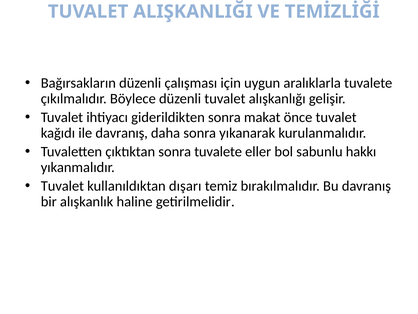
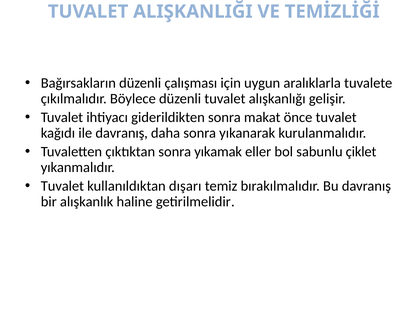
sonra tuvalete: tuvalete -> yıkamak (218, 151)
hakkı: hakkı -> çiklet (361, 151)
